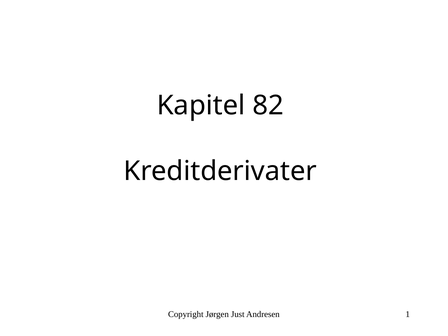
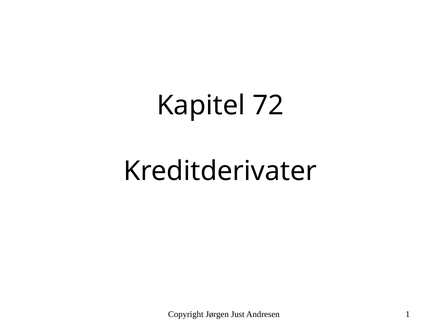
82: 82 -> 72 (268, 105)
